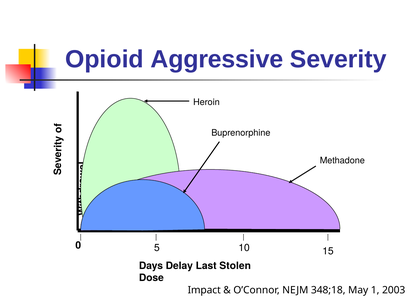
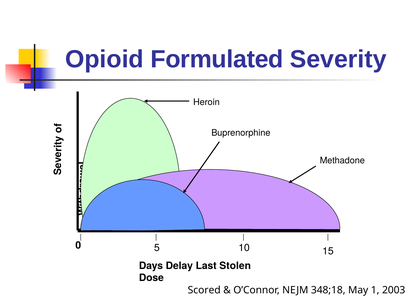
Aggressive: Aggressive -> Formulated (217, 59)
Impact: Impact -> Scored (204, 290)
